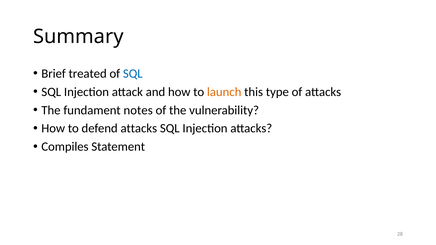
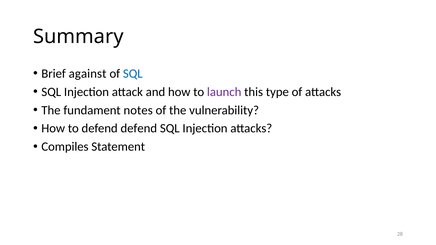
treated: treated -> against (88, 74)
launch colour: orange -> purple (224, 92)
defend attacks: attacks -> defend (139, 129)
